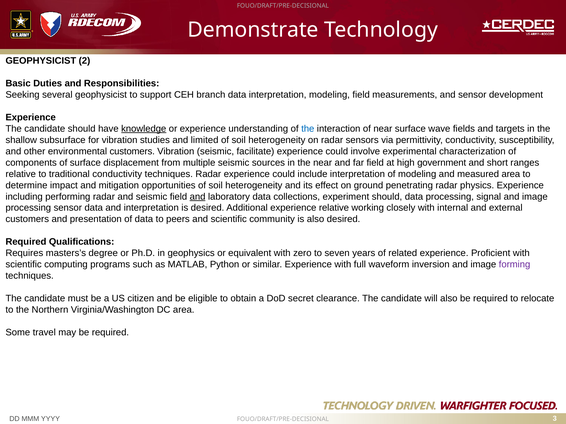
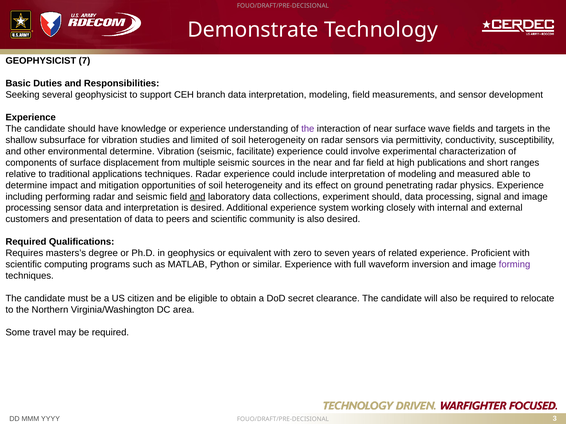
2: 2 -> 7 (84, 61)
knowledge underline: present -> none (144, 129)
the colour: blue -> purple (308, 129)
environmental customers: customers -> determine (132, 152)
government: government -> publications (442, 163)
traditional conductivity: conductivity -> applications (117, 174)
measured area: area -> able (511, 174)
experience relative: relative -> system (334, 208)
